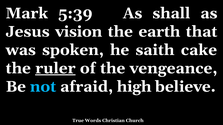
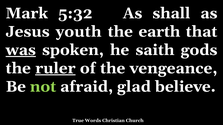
5:39: 5:39 -> 5:32 (75, 13)
vision: vision -> youth (79, 32)
was underline: none -> present (21, 50)
cake: cake -> gods (199, 50)
not colour: light blue -> light green (43, 87)
high: high -> glad (134, 87)
